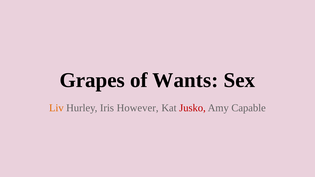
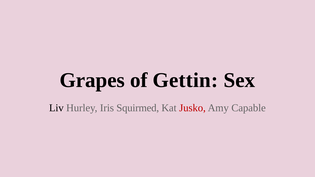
Wants: Wants -> Gettin (185, 80)
Liv colour: orange -> black (56, 108)
However: However -> Squirmed (138, 108)
